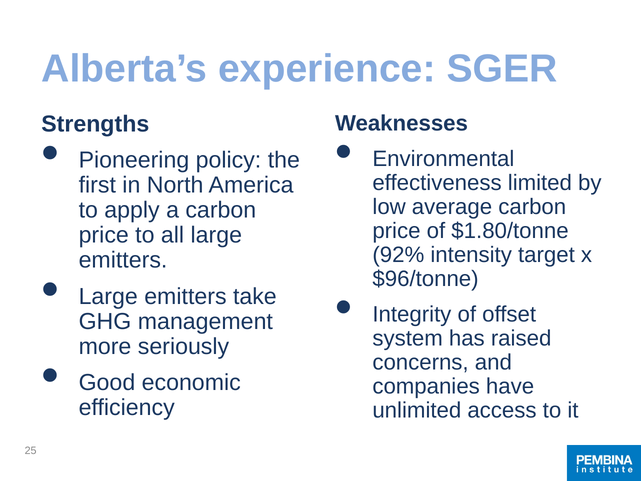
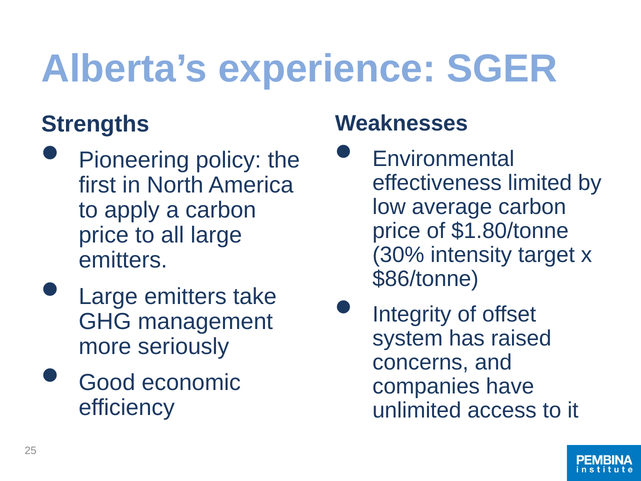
92%: 92% -> 30% (398, 255)
$96/tonne: $96/tonne -> $86/tonne (426, 279)
